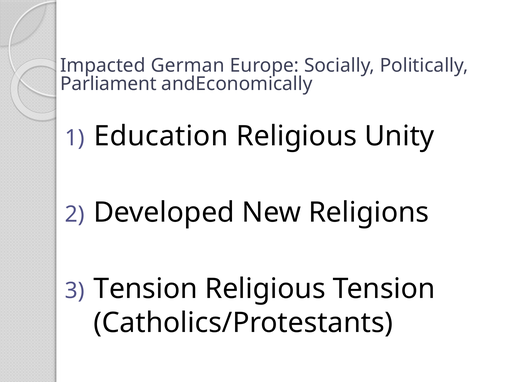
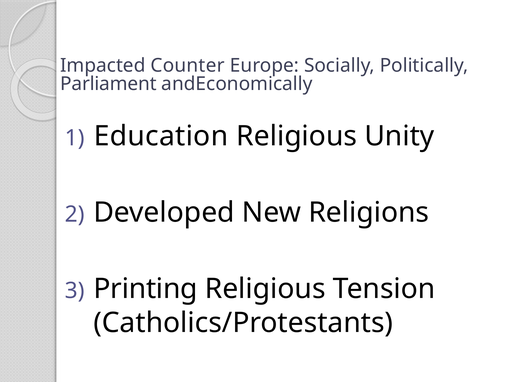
German: German -> Counter (188, 65)
Tension: Tension -> Printing (146, 289)
